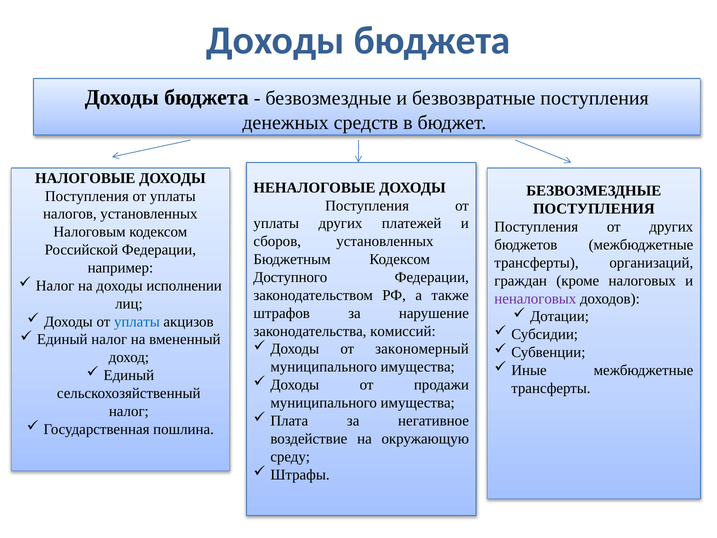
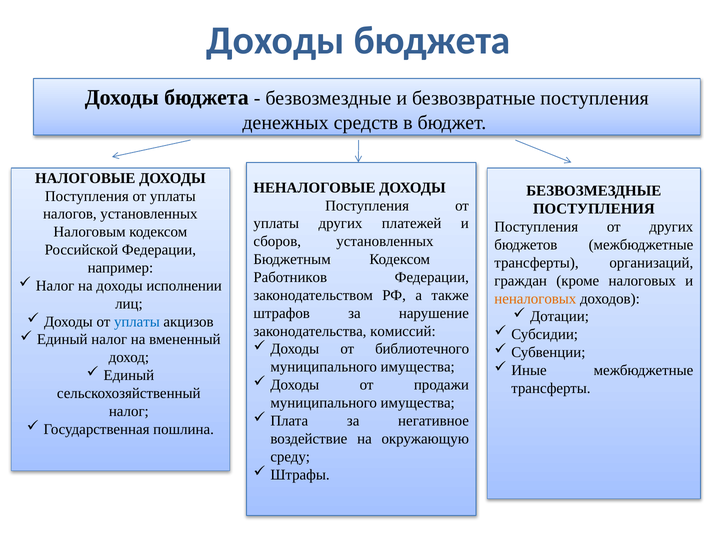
Доступного: Доступного -> Работников (290, 277)
неналоговых colour: purple -> orange (535, 298)
закономерный: закономерный -> библиотечного (422, 349)
